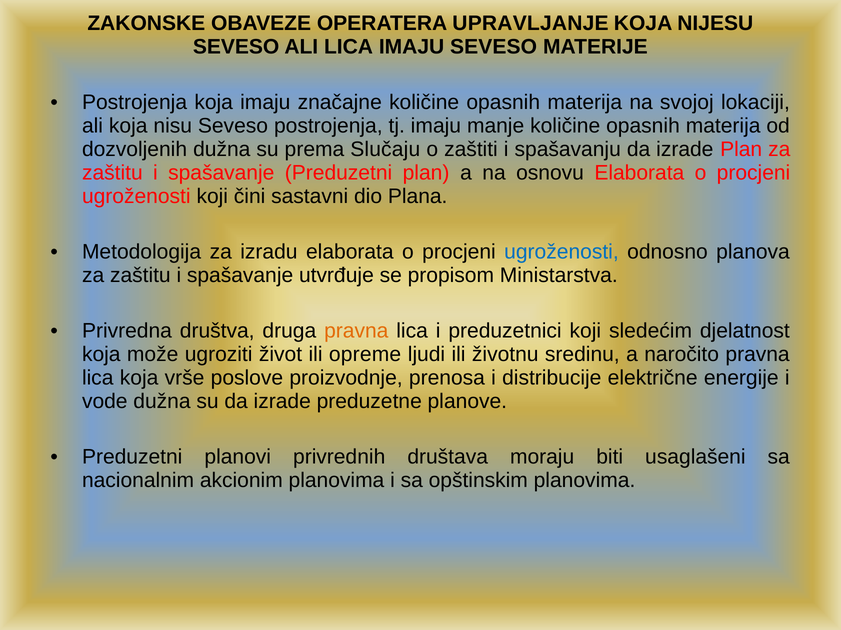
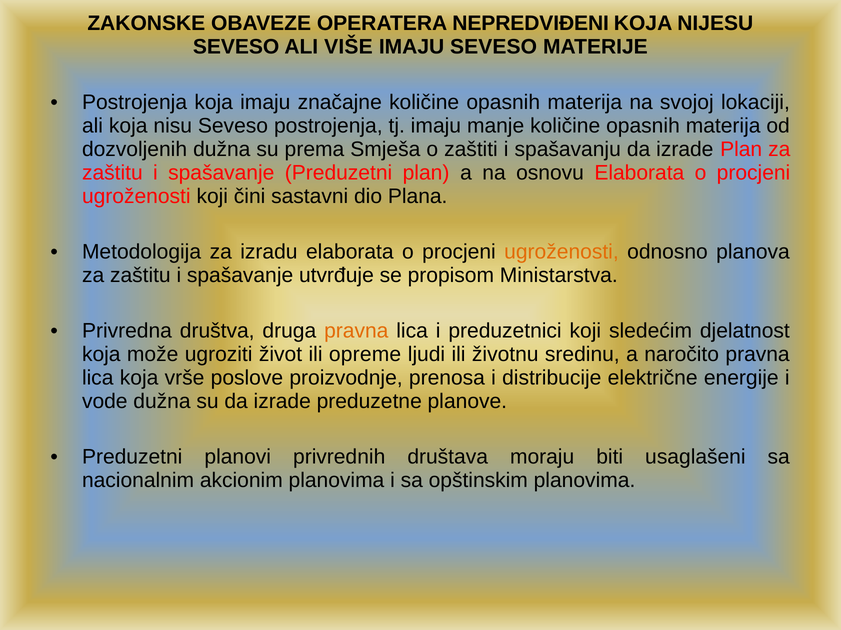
UPRAVLJANJE: UPRAVLJANJE -> NEPREDVIĐENI (531, 23)
ALI LICA: LICA -> VIŠE (348, 47)
Slučaju: Slučaju -> Smješa (385, 149)
ugroženosti colour: blue -> orange (561, 252)
